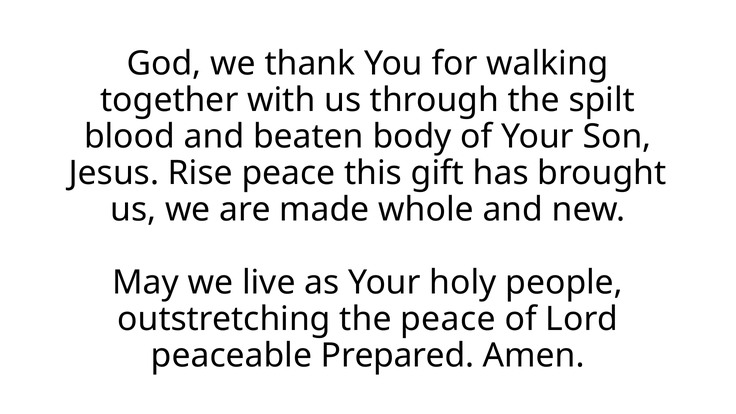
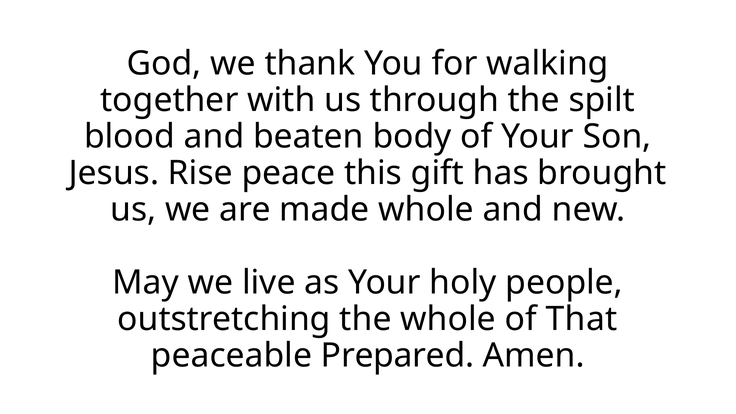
the peace: peace -> whole (448, 319)
Lord: Lord -> That (582, 319)
